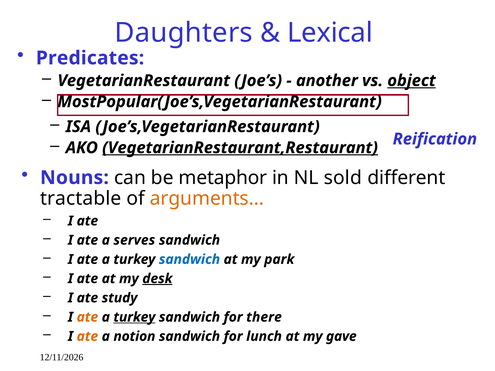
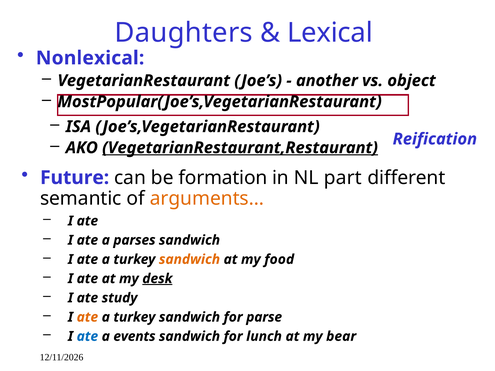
Predicates: Predicates -> Nonlexical (90, 58)
object underline: present -> none (412, 81)
Nouns: Nouns -> Future (75, 178)
metaphor: metaphor -> formation (223, 178)
sold: sold -> part (343, 178)
tractable: tractable -> semantic (81, 199)
serves: serves -> parses (134, 240)
sandwich colour: blue -> orange (189, 260)
park: park -> food (279, 260)
turkey underline: present -> none (134, 317)
there: there -> parse (264, 317)
ate colour: orange -> blue (87, 337)
notion: notion -> events (134, 337)
gave: gave -> bear (341, 337)
